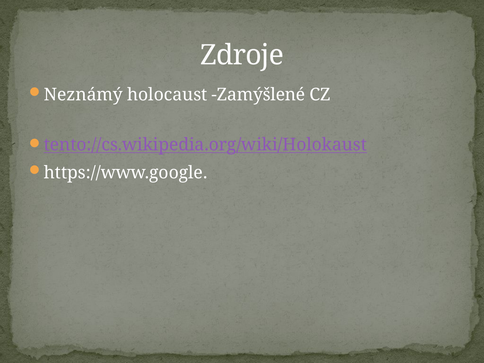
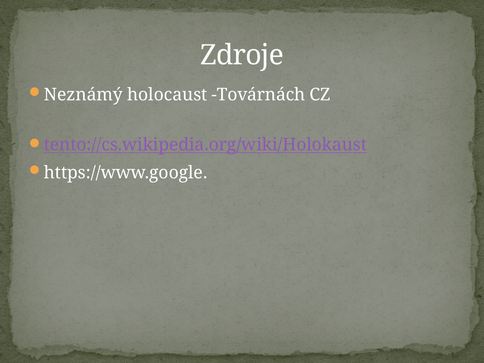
Zamýšlené: Zamýšlené -> Továrnách (258, 95)
